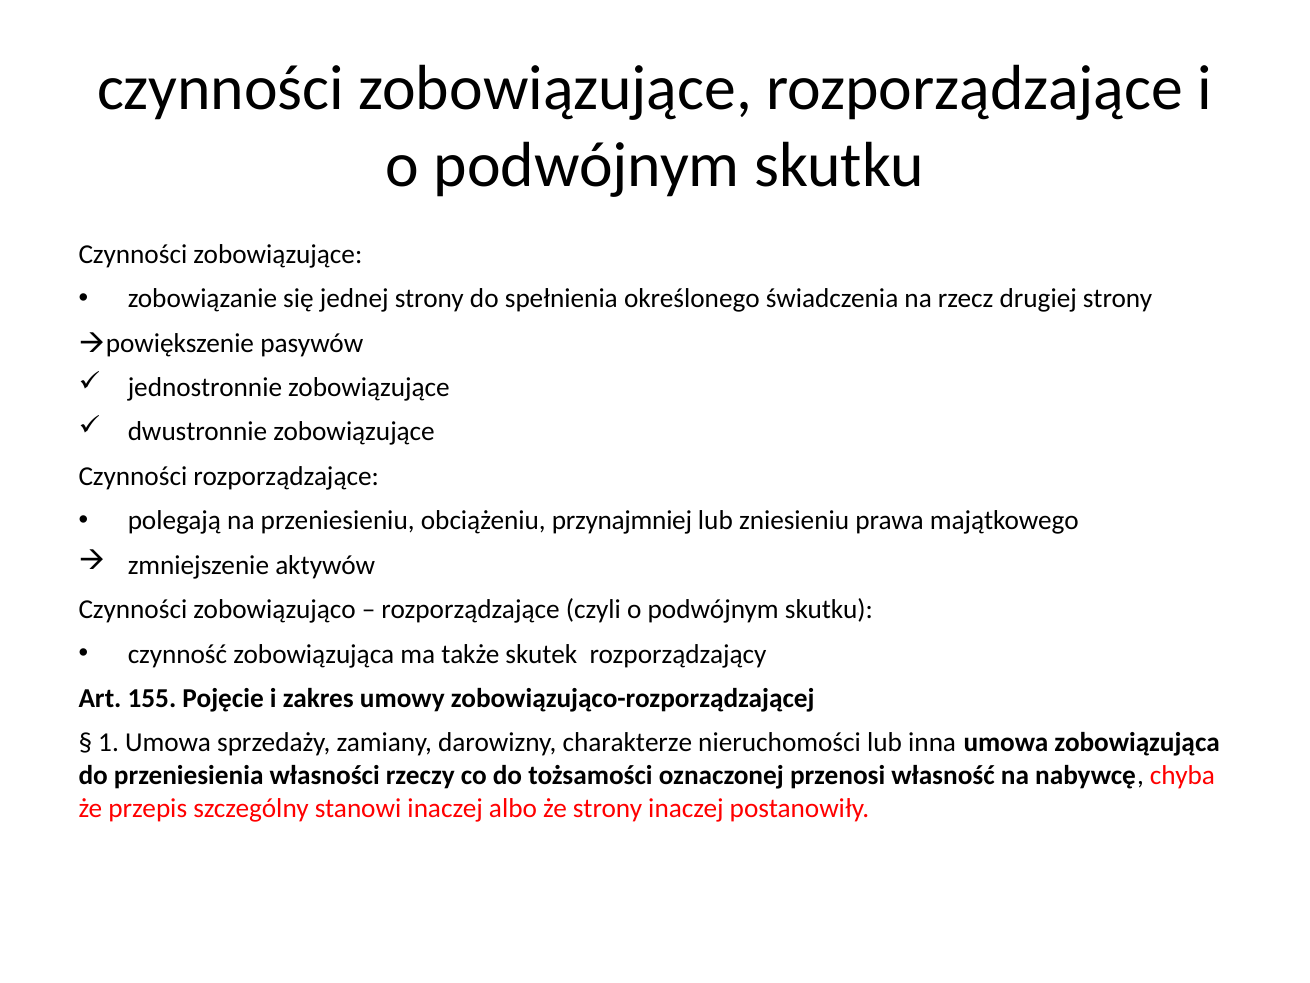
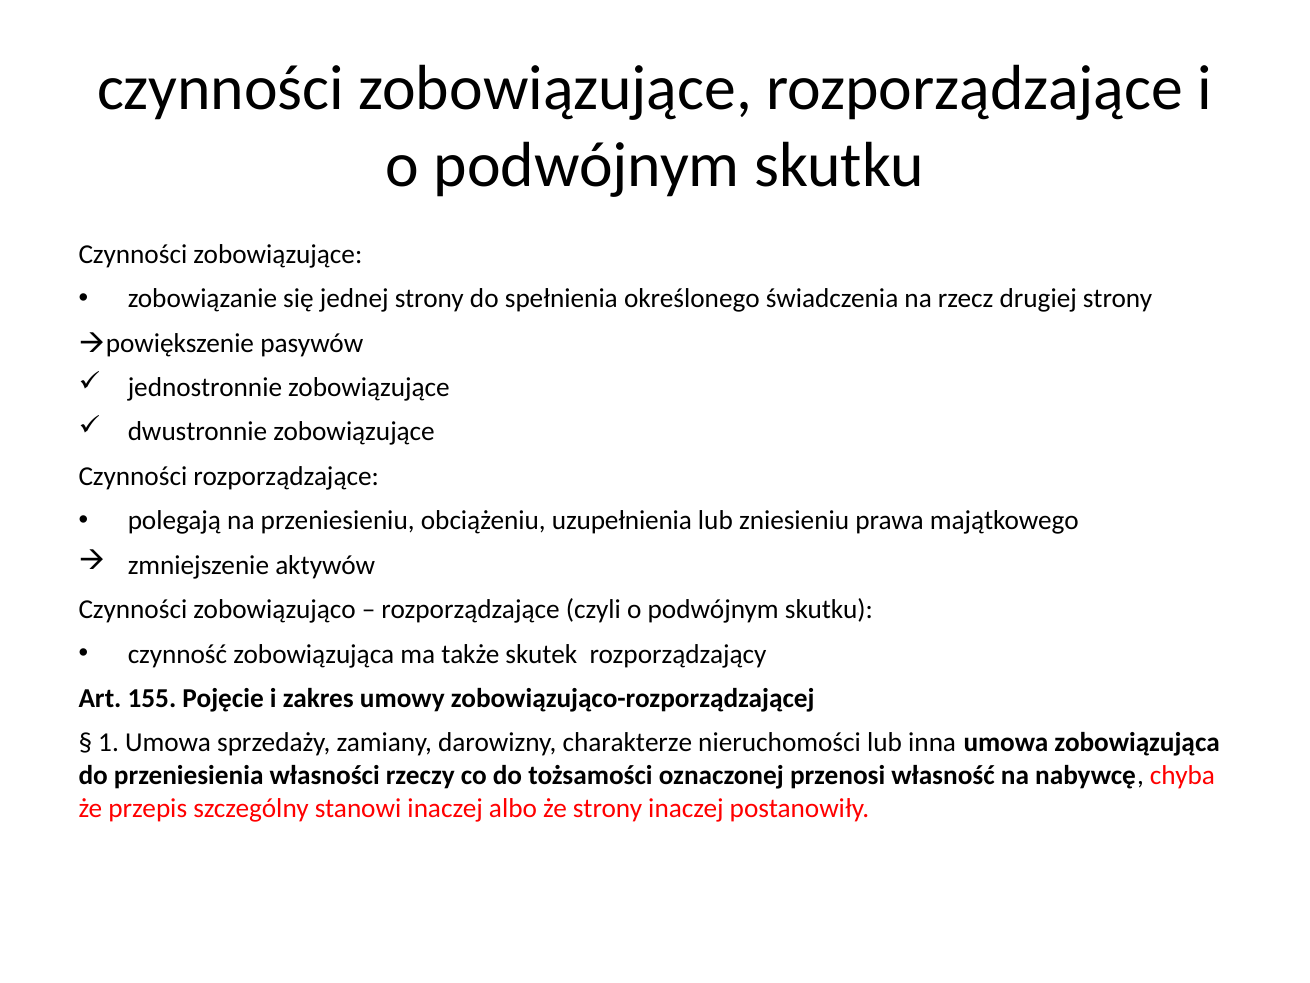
przynajmniej: przynajmniej -> uzupełnienia (622, 521)
